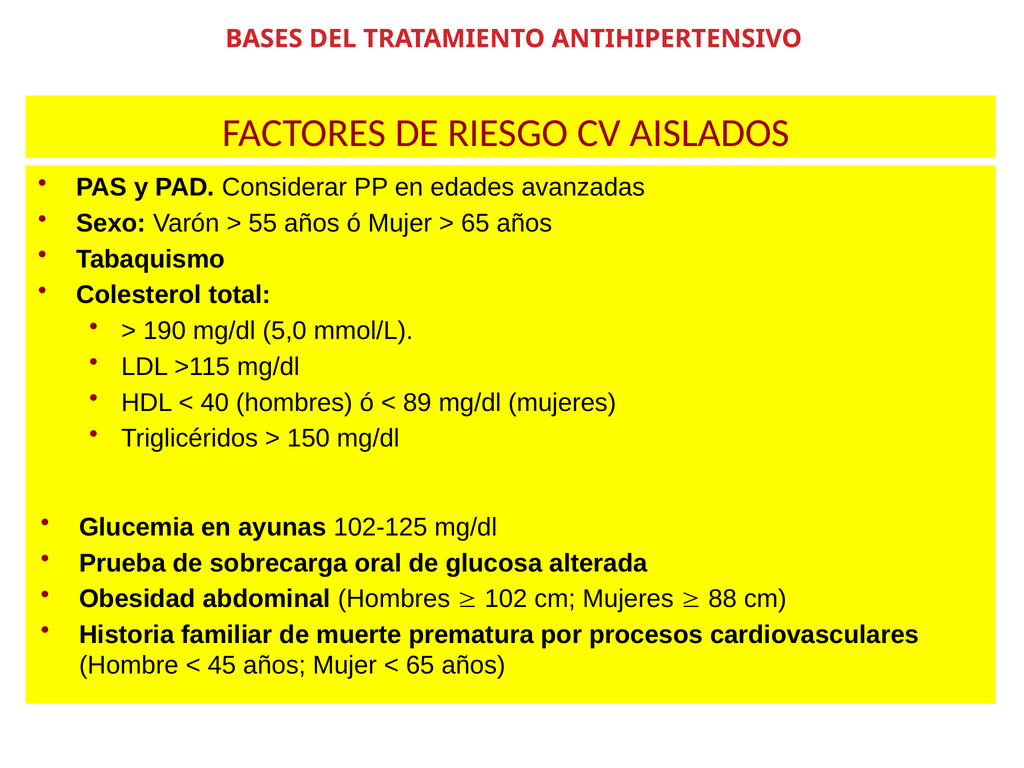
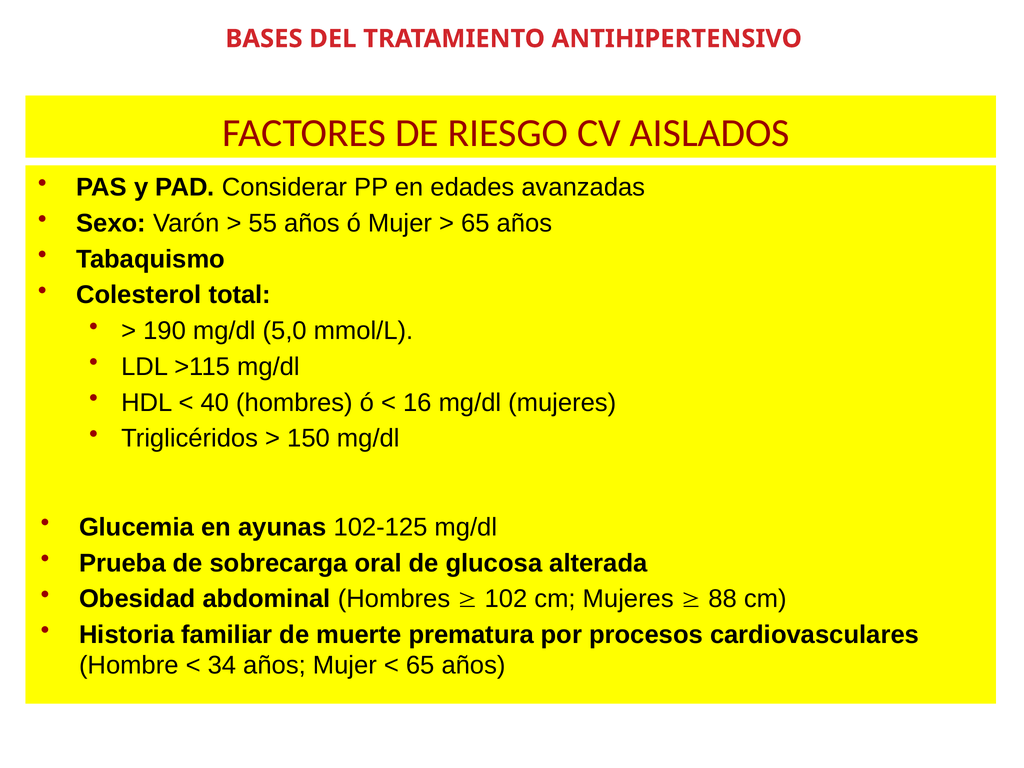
89: 89 -> 16 (417, 403)
45: 45 -> 34 (222, 665)
